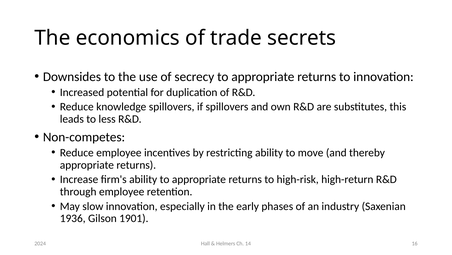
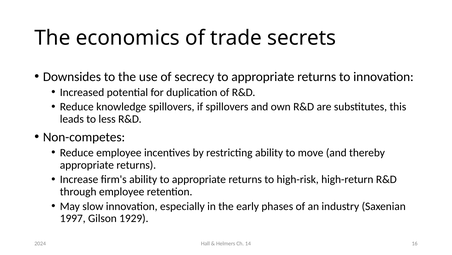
1936: 1936 -> 1997 (73, 218)
1901: 1901 -> 1929 (134, 218)
